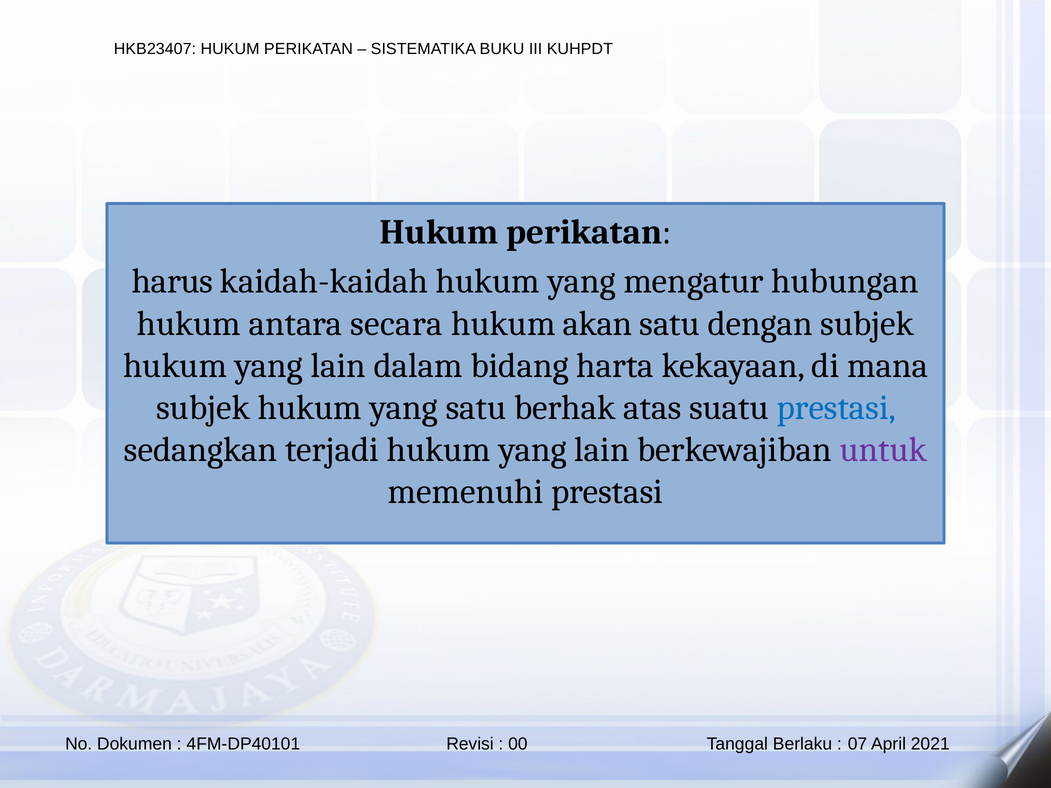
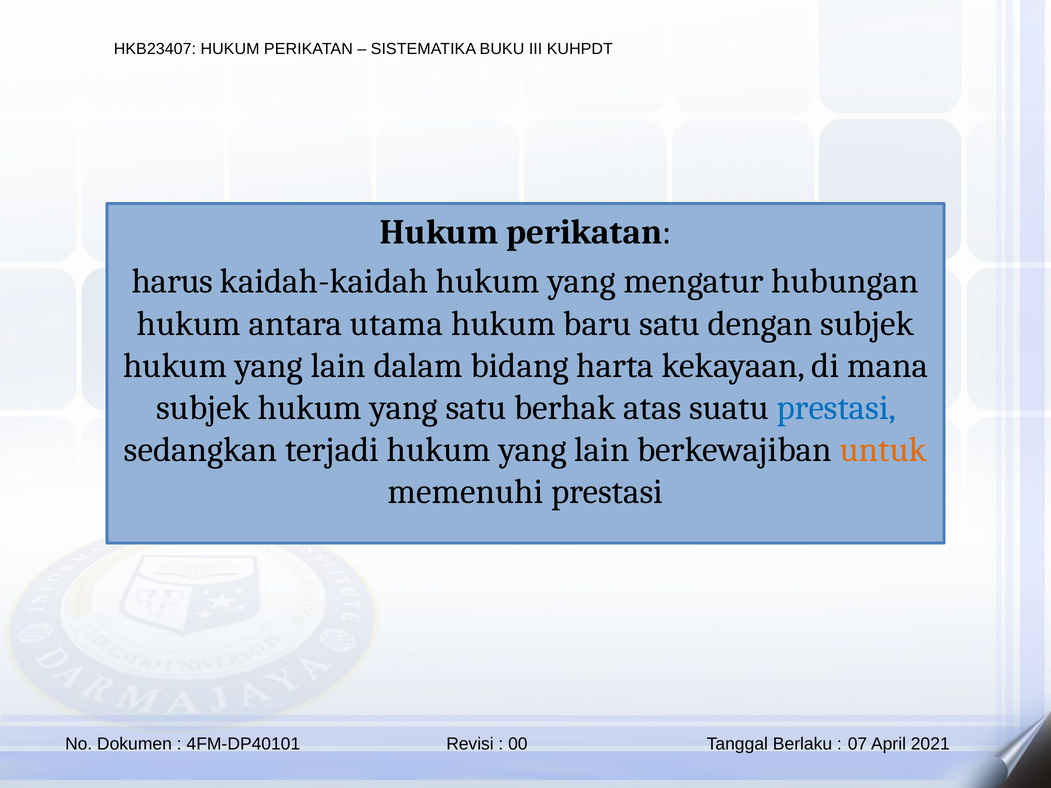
secara: secara -> utama (397, 324)
akan: akan -> baru (597, 324)
untuk colour: purple -> orange (883, 450)
